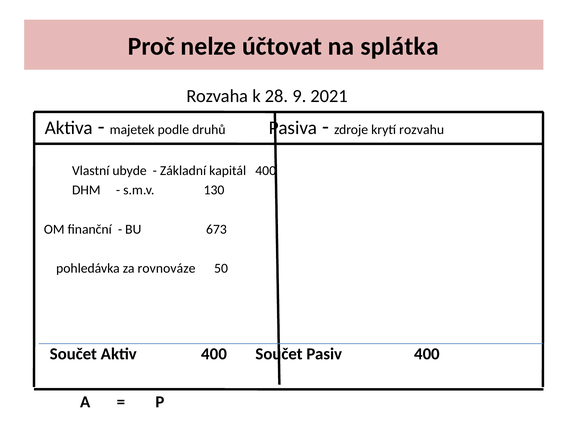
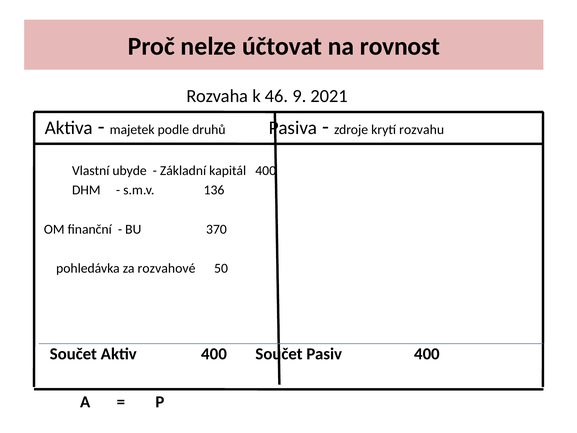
splátka: splátka -> rovnost (400, 46)
28: 28 -> 46 (277, 96)
130: 130 -> 136 (214, 190)
673: 673 -> 370 (216, 229)
rovnováze: rovnováze -> rozvahové (167, 268)
